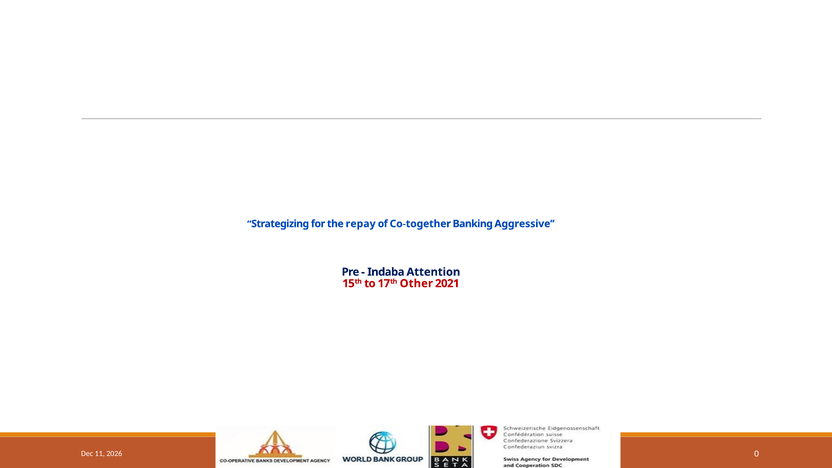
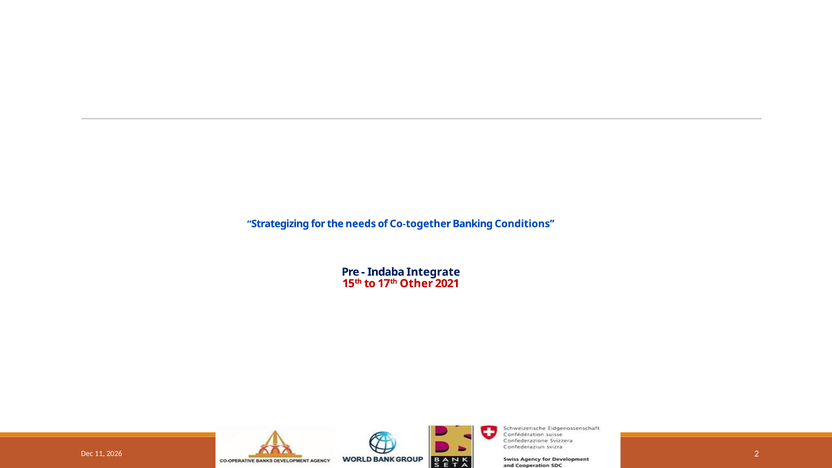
repay: repay -> needs (361, 224)
Aggressive: Aggressive -> Conditions (525, 224)
Attention: Attention -> Integrate (433, 272)
0: 0 -> 2 (757, 454)
